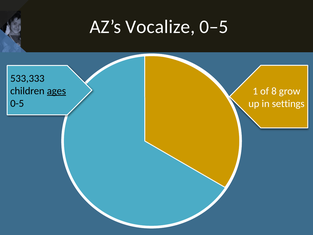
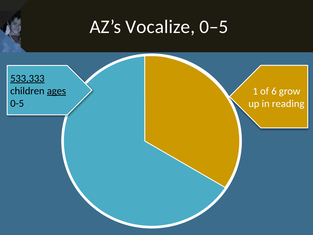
533,333 underline: none -> present (27, 78)
8: 8 -> 6 (274, 91)
settings: settings -> reading (288, 103)
